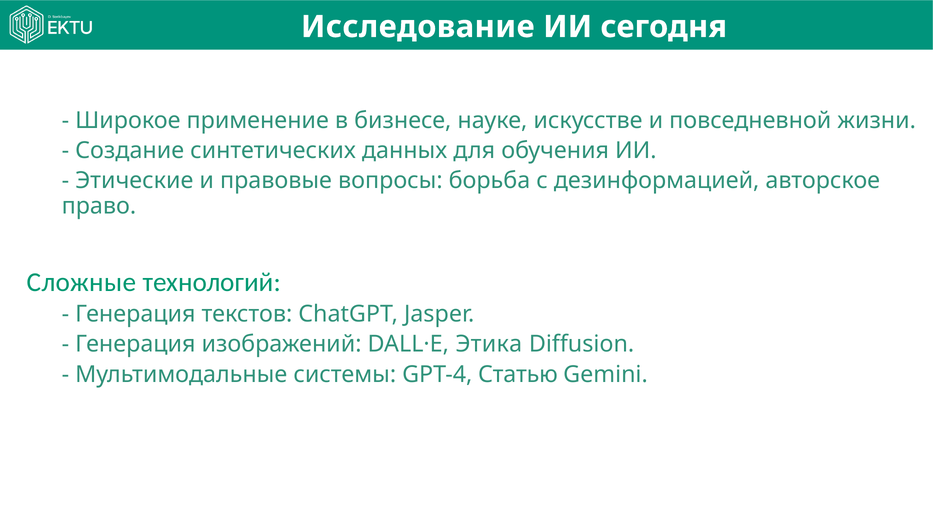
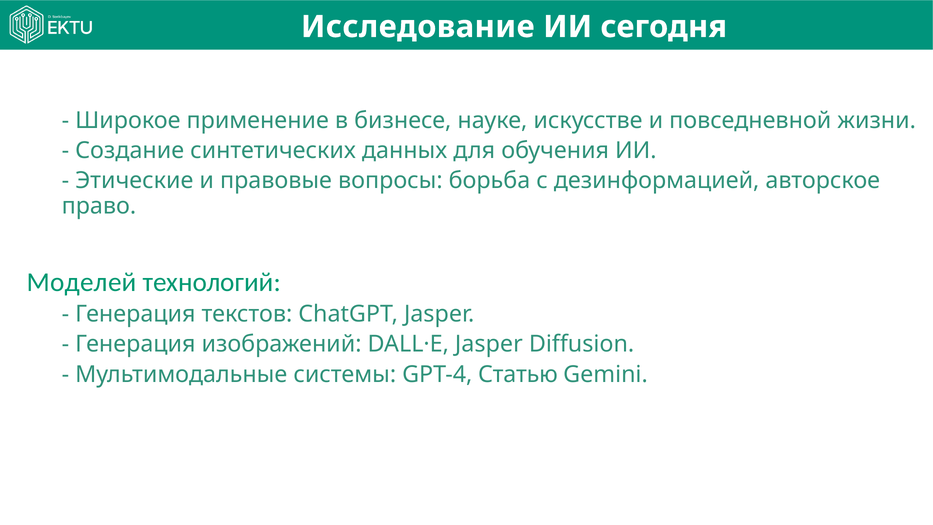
Сложные: Сложные -> Моделей (82, 282)
DALL·E Этика: Этика -> Jasper (489, 344)
